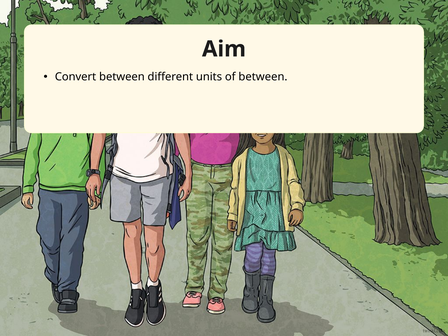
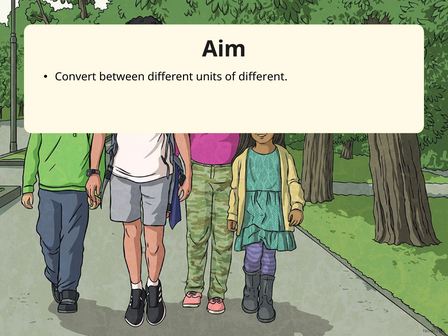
of between: between -> different (263, 77)
